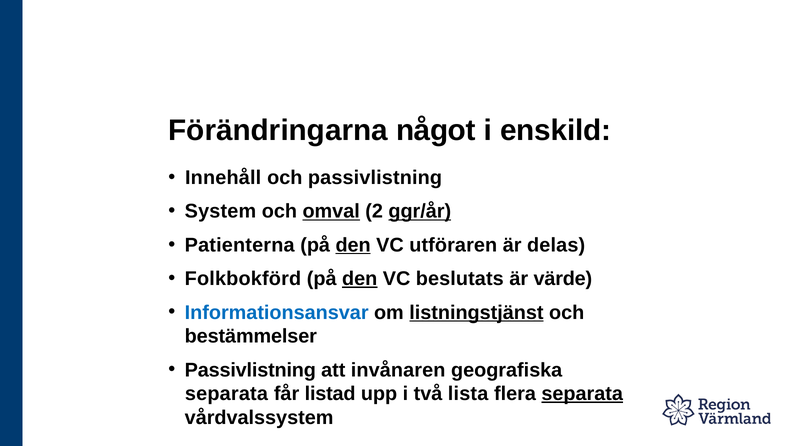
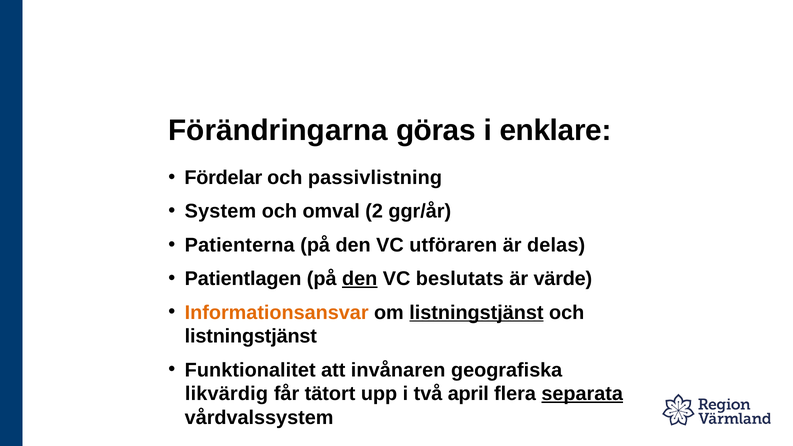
något: något -> göras (436, 131)
enskild: enskild -> enklare (556, 131)
Innehåll: Innehåll -> Fördelar (223, 178)
omval underline: present -> none (331, 211)
ggr/år underline: present -> none (420, 211)
den underline: present -> none (353, 245)
Folkbokförd: Folkbokförd -> Patientlagen (243, 279)
Informationsansvar colour: blue -> orange (277, 313)
bestämmelser: bestämmelser -> listningstjänst (251, 336)
Passivlistning: Passivlistning -> Funktionalitet (250, 370)
separata: separata -> likvärdig (226, 394)
listad: listad -> tätort (330, 394)
lista: lista -> april (468, 394)
